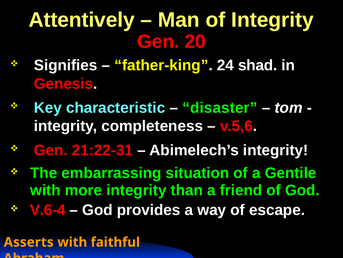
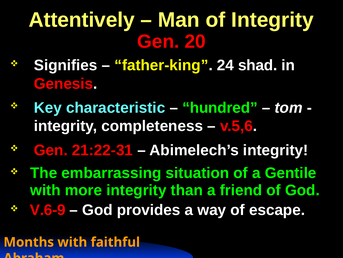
disaster: disaster -> hundred (220, 108)
V.6-4: V.6-4 -> V.6-9 (48, 210)
Asserts: Asserts -> Months (29, 242)
